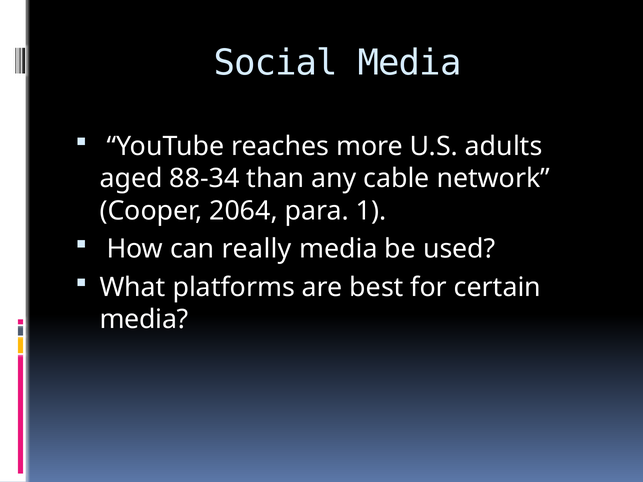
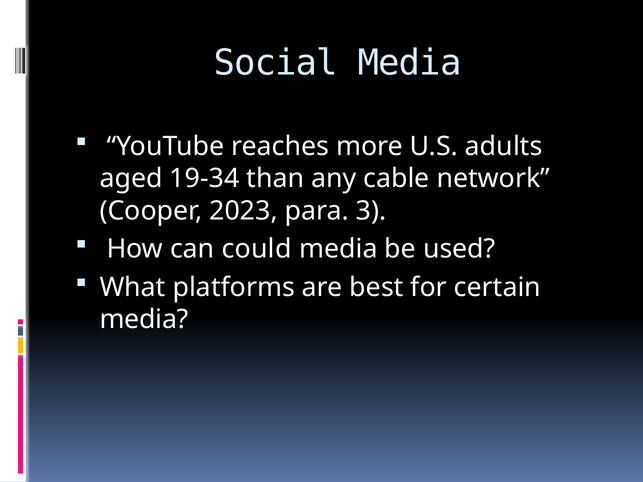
88-34: 88-34 -> 19-34 (204, 179)
2064: 2064 -> 2023 (244, 211)
1: 1 -> 3 (371, 211)
really: really -> could (257, 249)
